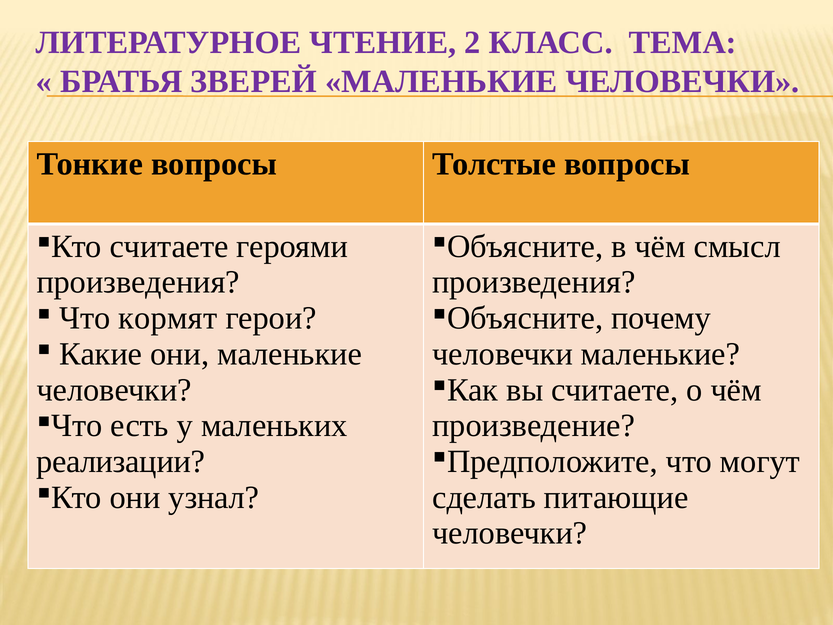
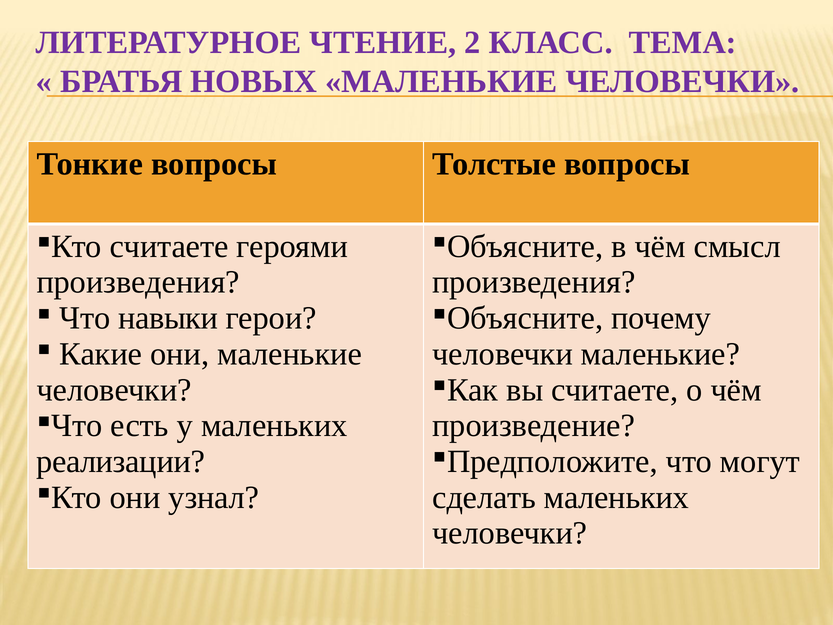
ЗВЕРЕЙ: ЗВЕРЕЙ -> НОВЫХ (254, 81)
кормят: кормят -> навыки (168, 318)
сделать питающие: питающие -> маленьких (616, 497)
